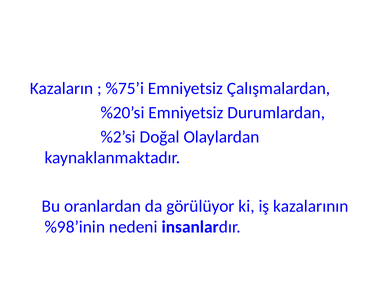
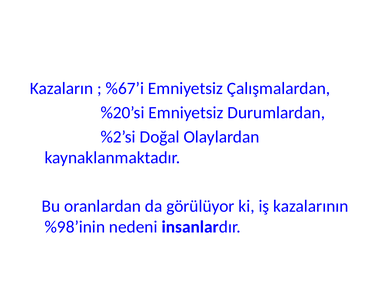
%75’i: %75’i -> %67’i (125, 89)
